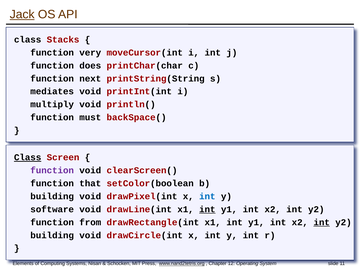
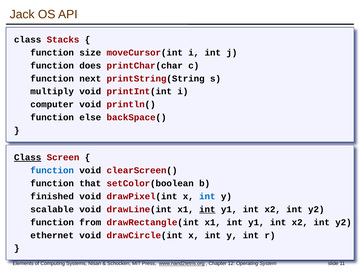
Jack underline: present -> none (22, 14)
very: very -> size (90, 53)
mediates: mediates -> multiply (52, 92)
multiply: multiply -> computer (52, 105)
must: must -> else (90, 118)
function colour: purple -> blue (52, 171)
building: building -> finished (52, 197)
software: software -> scalable (52, 210)
int underline: present -> none (322, 223)
building: building -> ethernet (52, 235)
